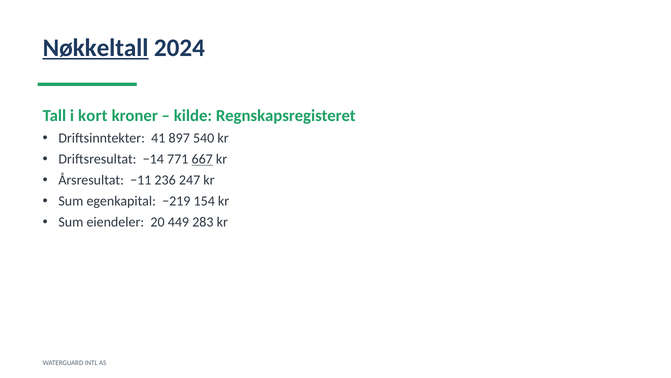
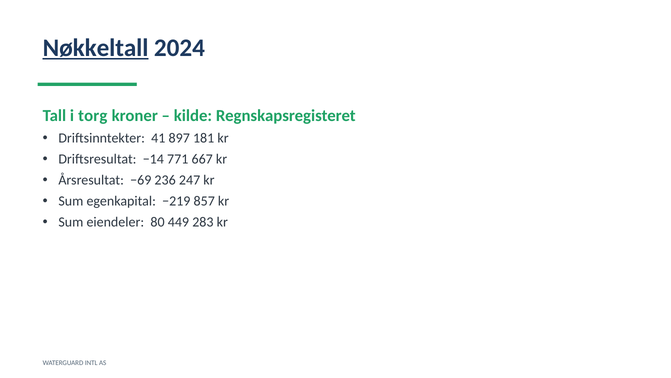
kort: kort -> torg (93, 116)
540: 540 -> 181 (204, 138)
667 underline: present -> none (202, 159)
−11: −11 -> −69 (141, 180)
154: 154 -> 857 (204, 201)
20: 20 -> 80 (158, 222)
